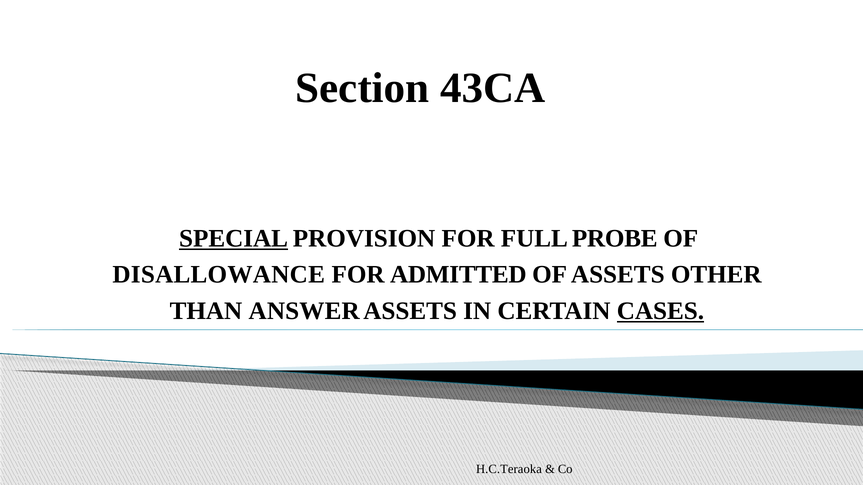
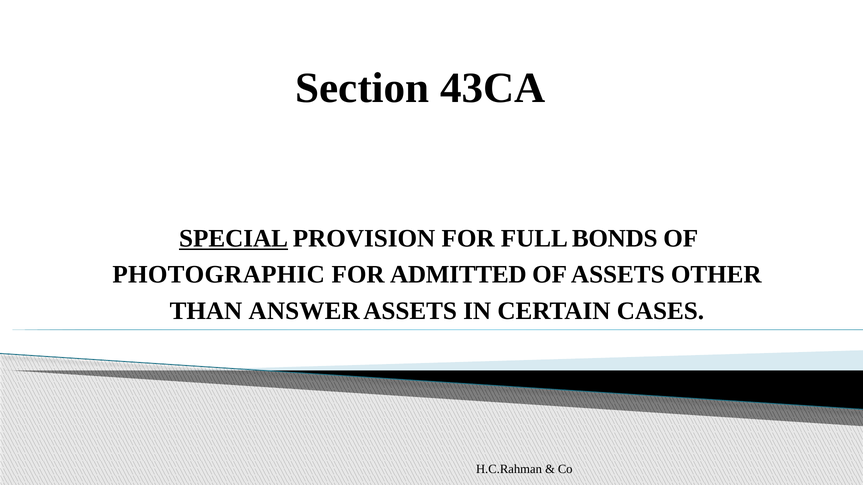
PROBE: PROBE -> BONDS (615, 239)
DISALLOWANCE: DISALLOWANCE -> PHOTOGRAPHIC (219, 275)
CASES underline: present -> none (660, 311)
H.C.Teraoka: H.C.Teraoka -> H.C.Rahman (509, 470)
